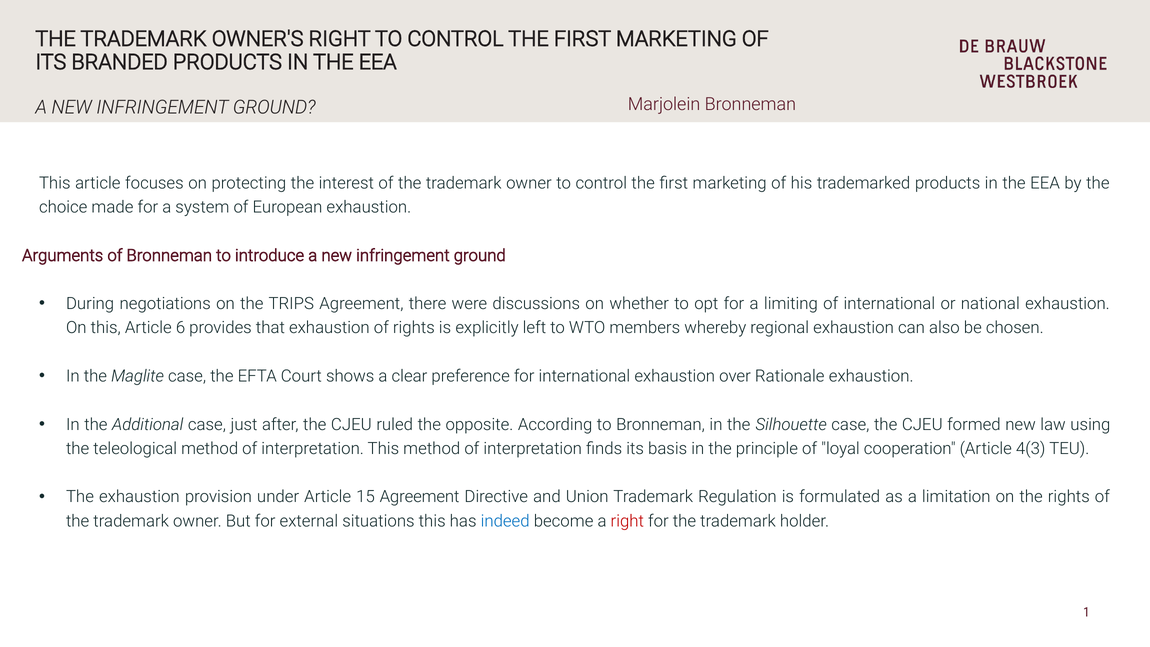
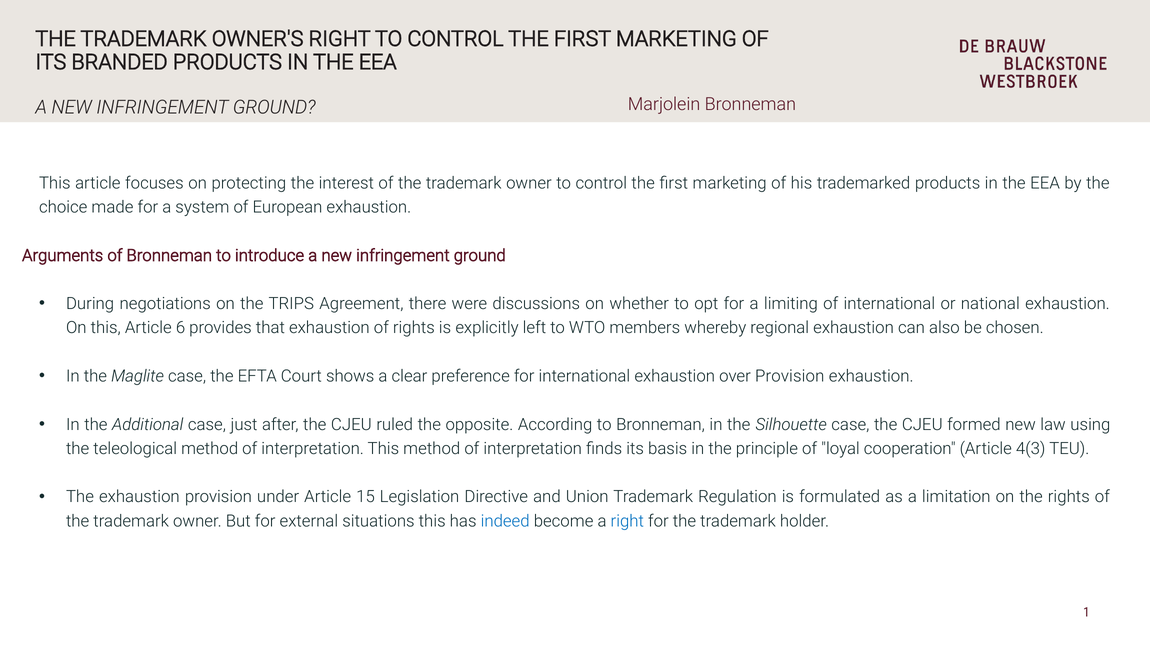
over Rationale: Rationale -> Provision (790, 376)
15 Agreement: Agreement -> Legislation (419, 497)
right colour: red -> blue (627, 521)
